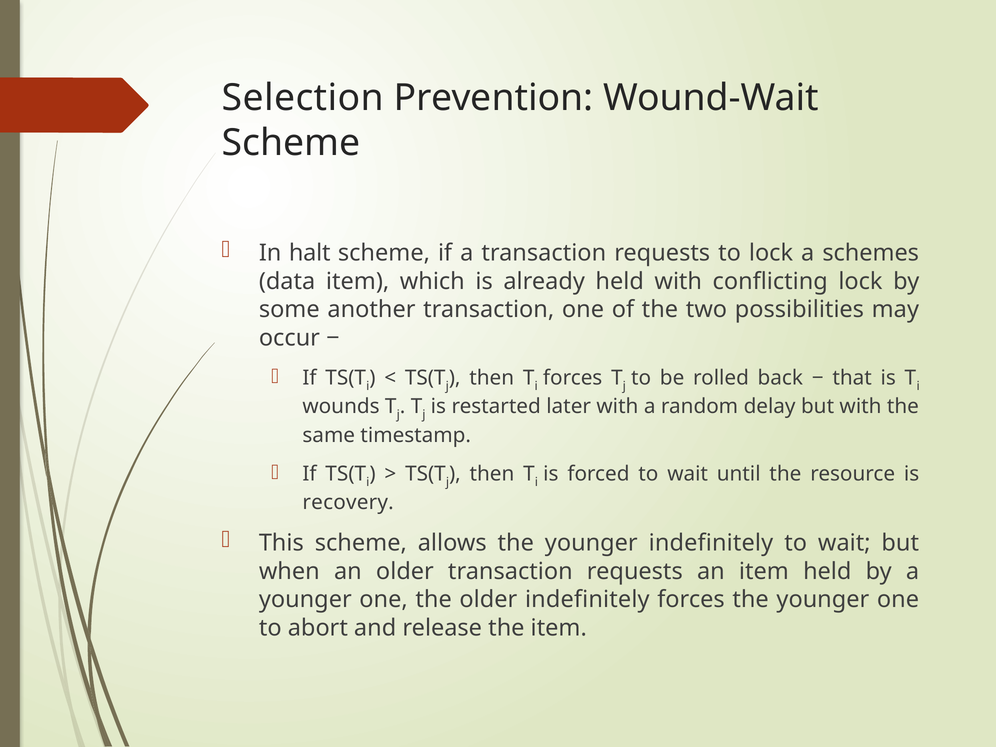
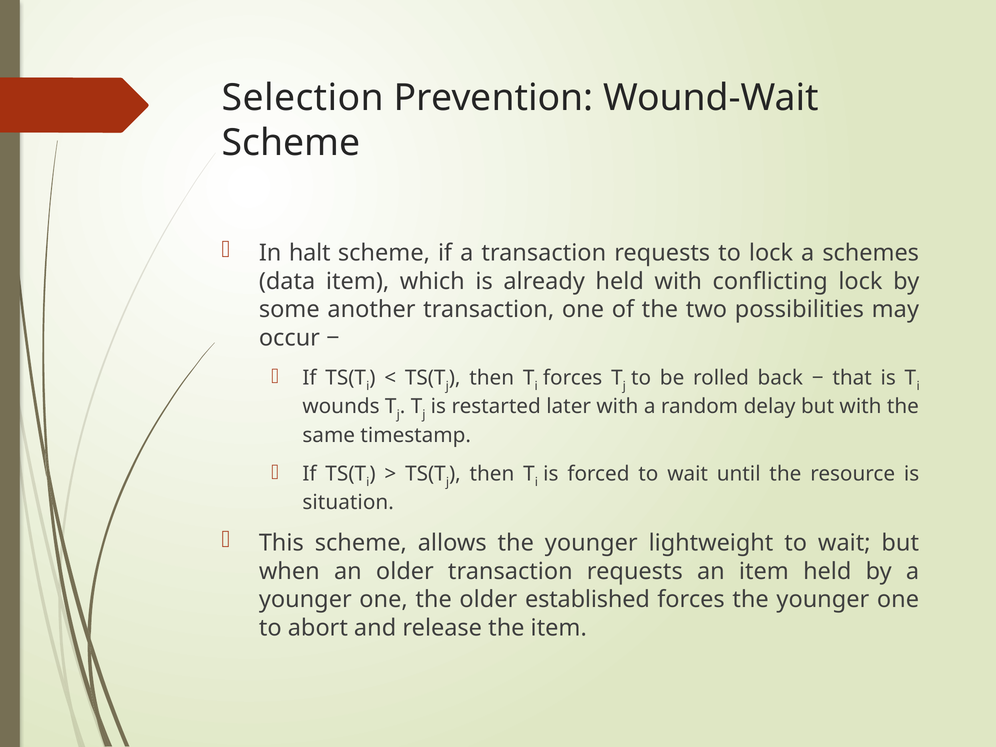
recovery: recovery -> situation (348, 503)
younger indefinitely: indefinitely -> lightweight (711, 543)
older indefinitely: indefinitely -> established (587, 600)
